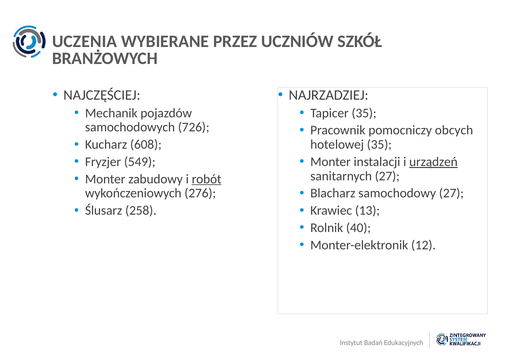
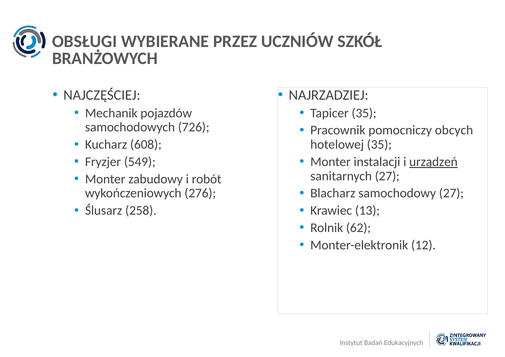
UCZENIA: UCZENIA -> OBSŁUGI (85, 42)
robót underline: present -> none (207, 179)
40: 40 -> 62 (358, 228)
